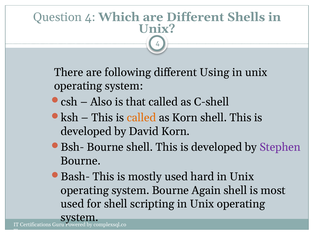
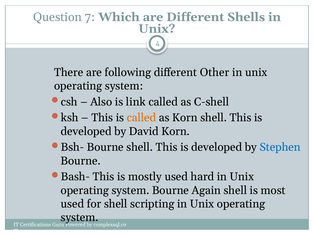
Question 4: 4 -> 7 (90, 17)
Using: Using -> Other (215, 72)
that: that -> link (136, 102)
Stephen colour: purple -> blue (280, 148)
